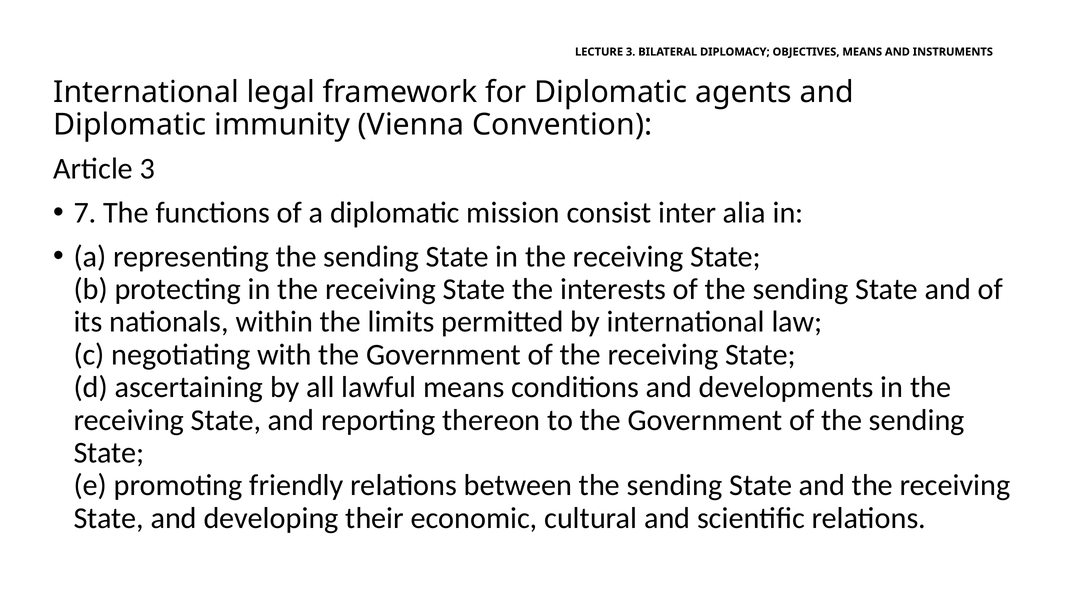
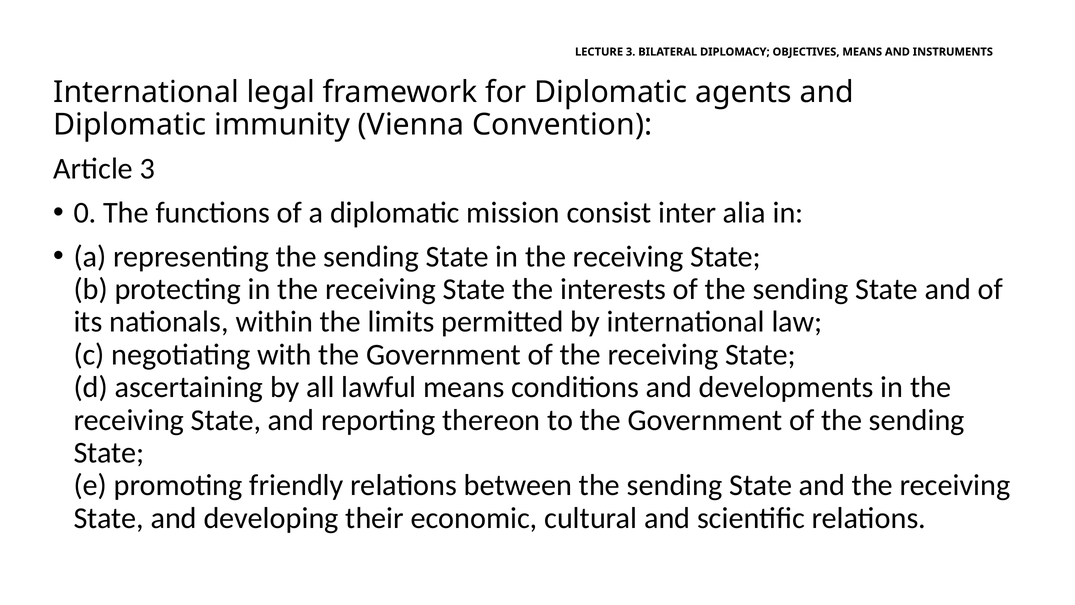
7: 7 -> 0 (85, 212)
